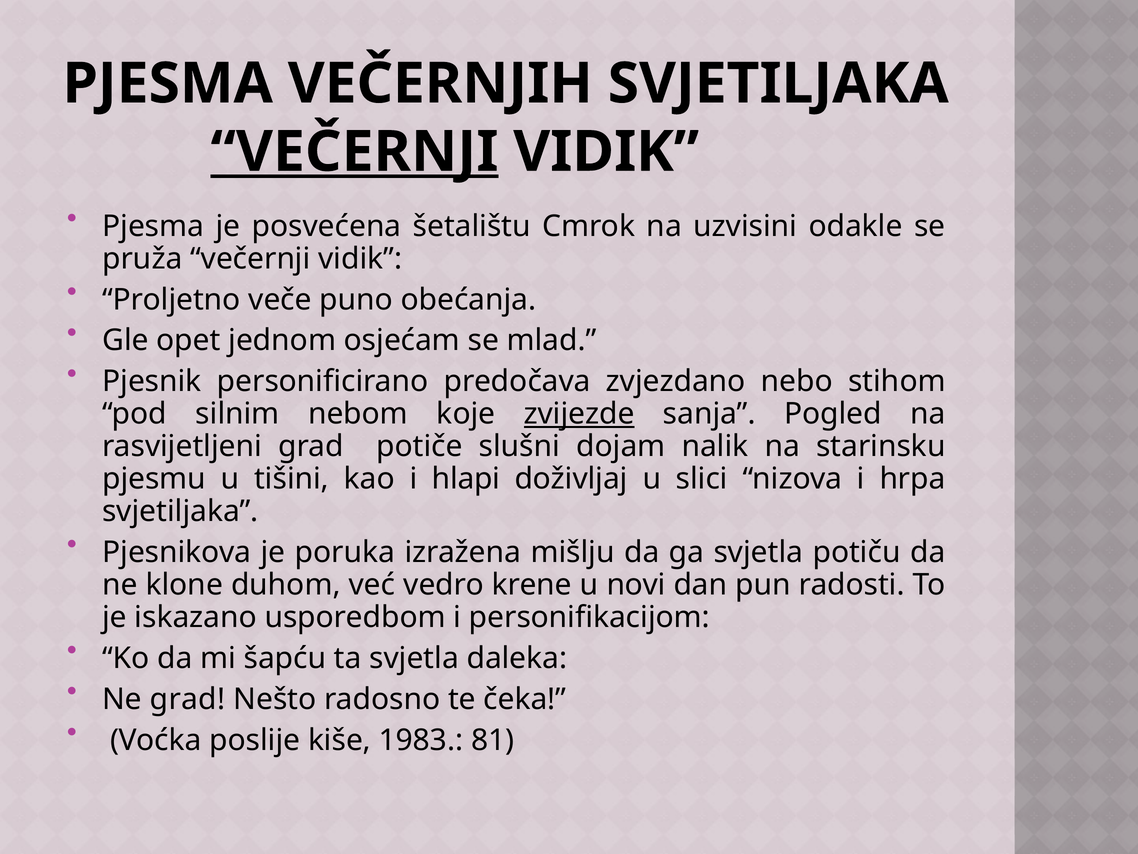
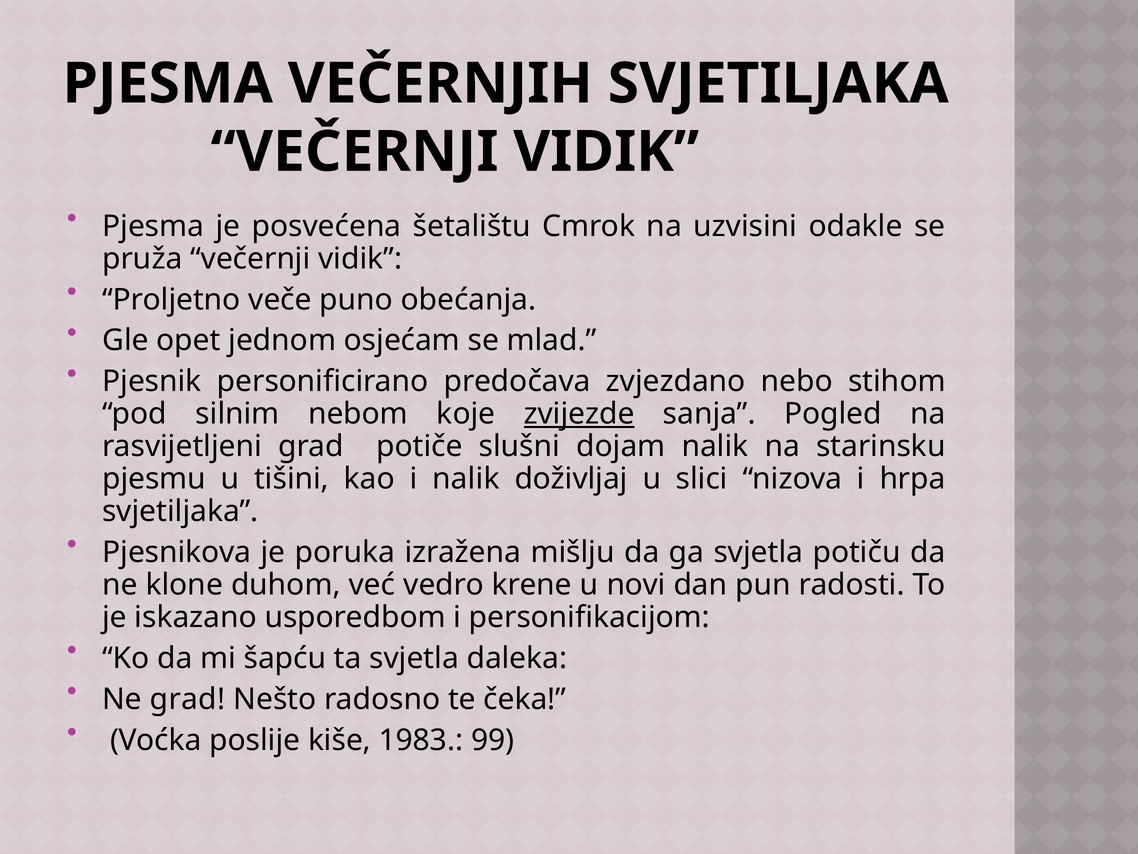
VEČERNJI underline: present -> none (354, 152)
i hlapi: hlapi -> nalik (466, 479)
81: 81 -> 99 (493, 740)
